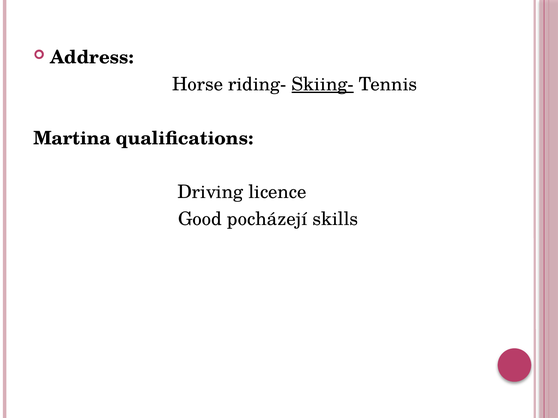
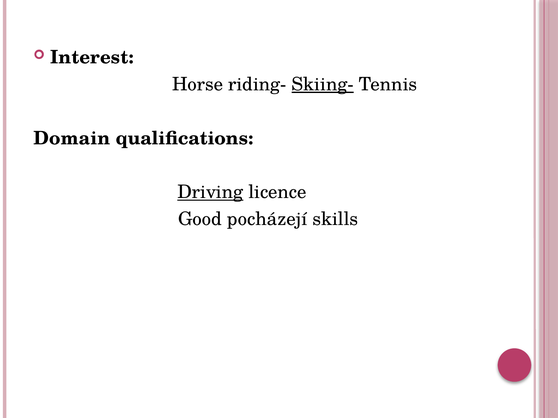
Address: Address -> Interest (92, 57)
Martina: Martina -> Domain (72, 138)
Driving underline: none -> present (210, 192)
